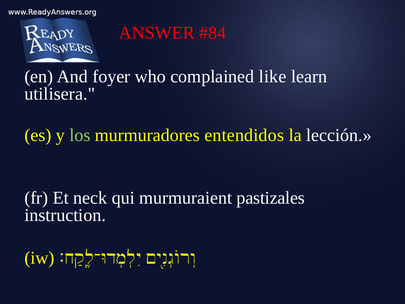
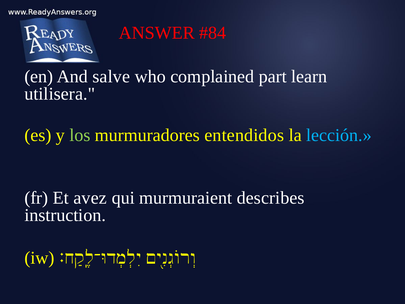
foyer: foyer -> salve (111, 76)
like: like -> part (273, 76)
lección colour: white -> light blue (339, 135)
neck: neck -> avez (90, 198)
pastizales: pastizales -> describes (271, 198)
